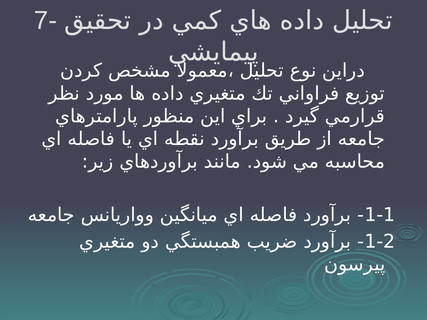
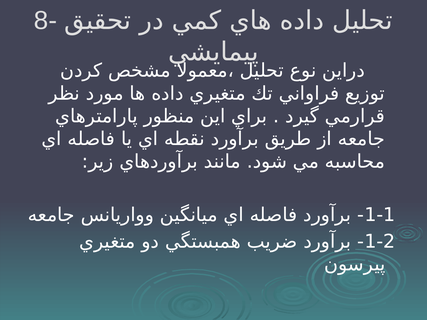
7-: 7- -> 8- (45, 21)
